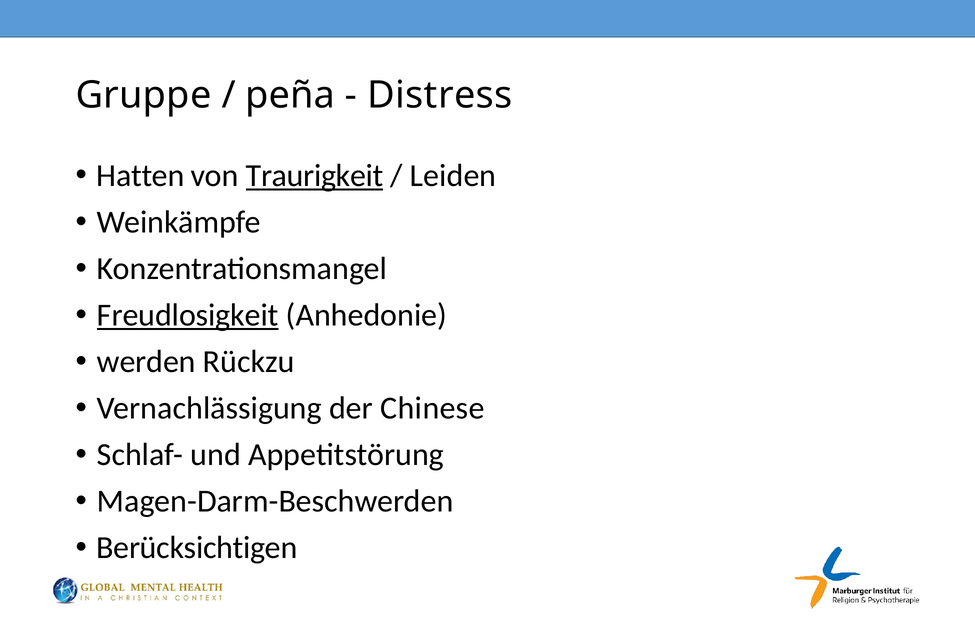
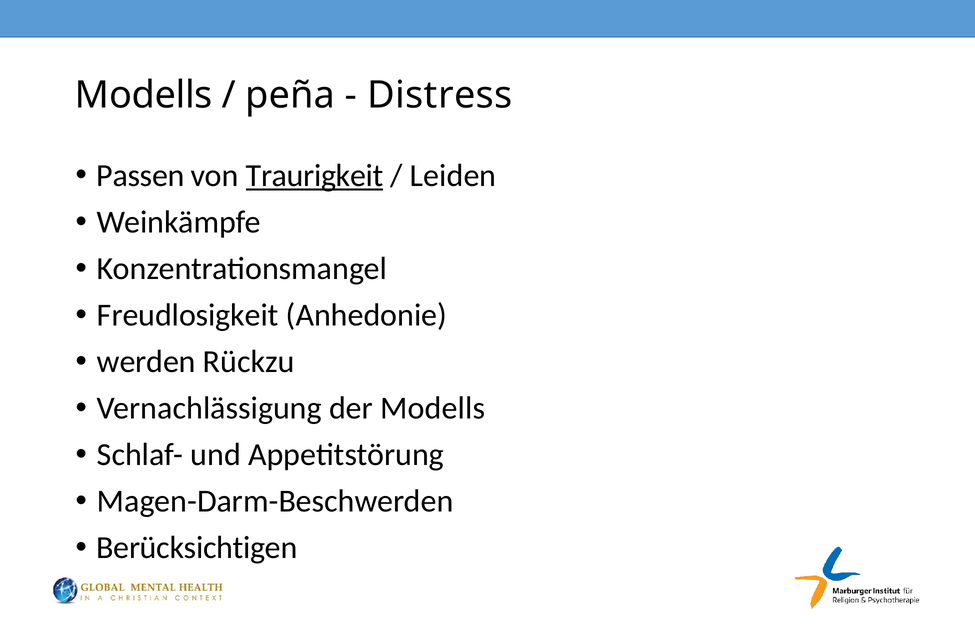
Gruppe: Gruppe -> Modells (144, 95)
Hatten: Hatten -> Passen (140, 175)
Freudlosigkeit underline: present -> none (188, 315)
der Chinese: Chinese -> Modells (433, 408)
